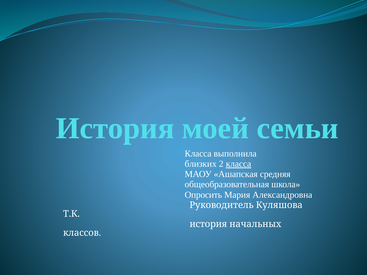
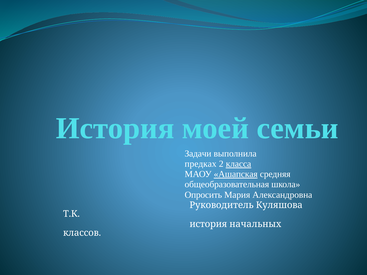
Класса: Класса -> Задачи (198, 154)
близких: близких -> предках (201, 164)
Ашапская underline: none -> present (236, 174)
